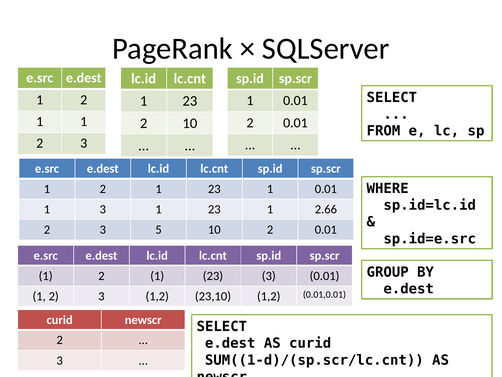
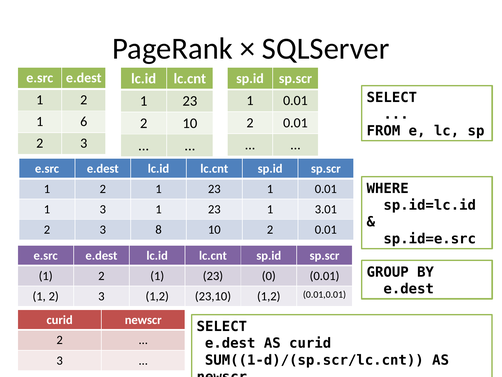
1 1: 1 -> 6 (84, 121)
2.66: 2.66 -> 3.01 (326, 209)
5: 5 -> 8 (159, 230)
23 3: 3 -> 0 (269, 276)
